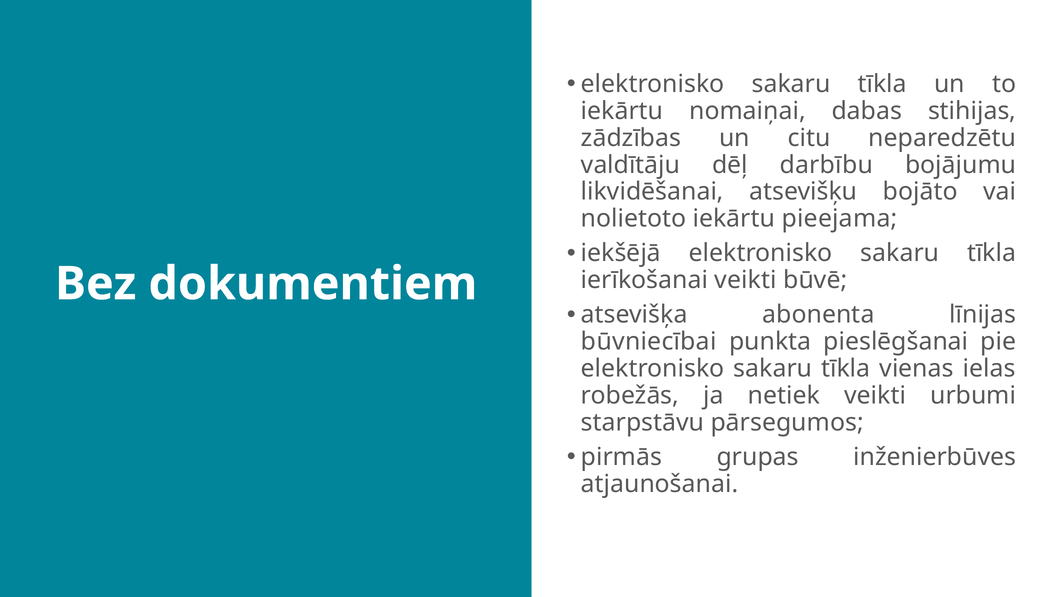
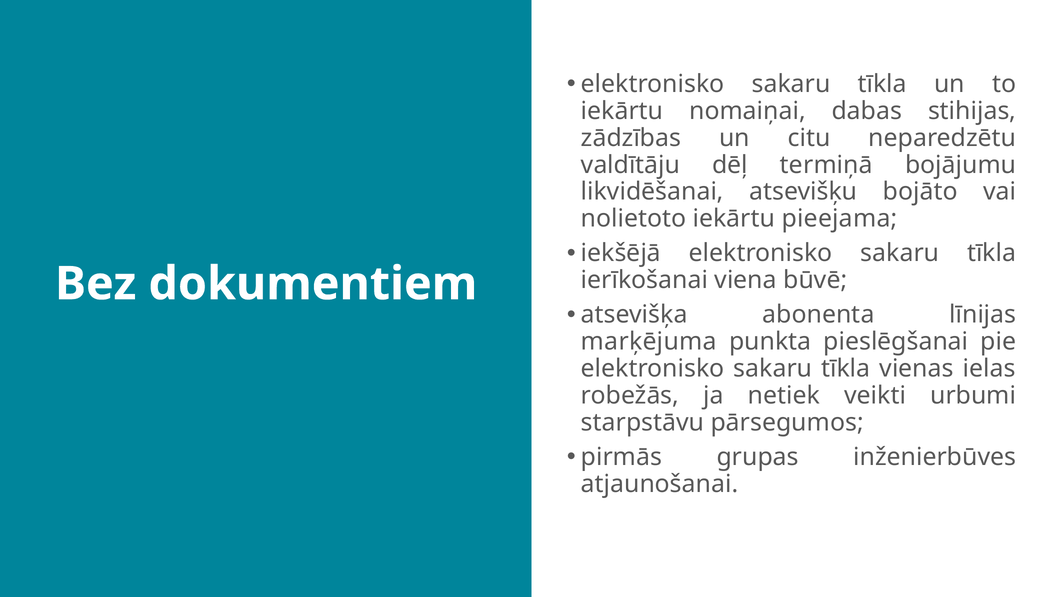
darbību: darbību -> termiņā (826, 165)
ierīkošanai veikti: veikti -> viena (746, 280)
būvniecībai: būvniecībai -> marķējuma (649, 342)
